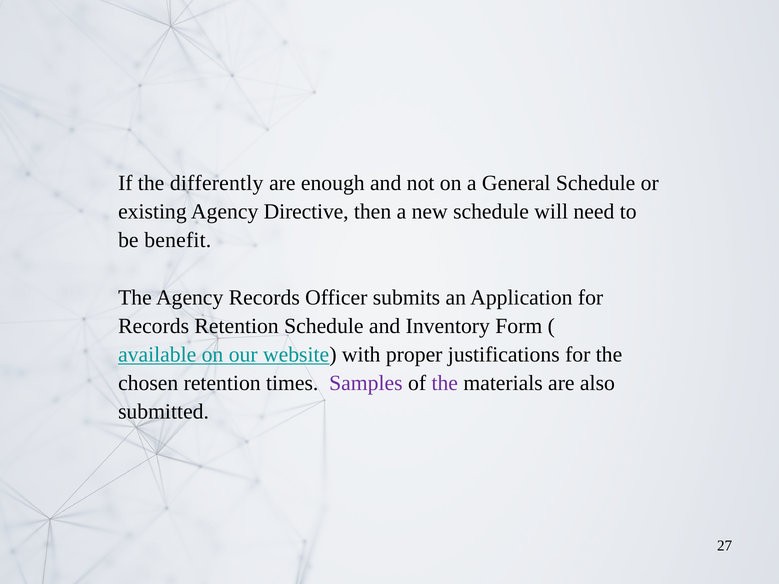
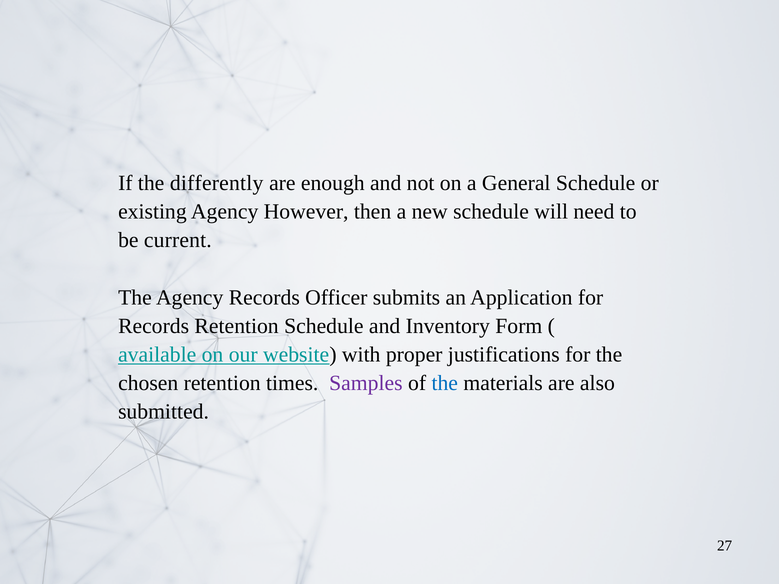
Directive: Directive -> However (306, 212)
benefit: benefit -> current (178, 240)
the colour: purple -> blue (445, 383)
